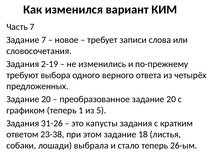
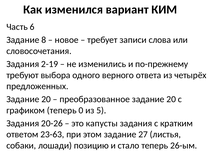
Часть 7: 7 -> 6 (32, 27)
Задание 7: 7 -> 8 (44, 40)
1: 1 -> 0 (81, 110)
31-26: 31-26 -> 20-26 (52, 124)
23-38: 23-38 -> 23-63 (52, 135)
18: 18 -> 27 (143, 135)
выбрала: выбрала -> позицию (91, 146)
